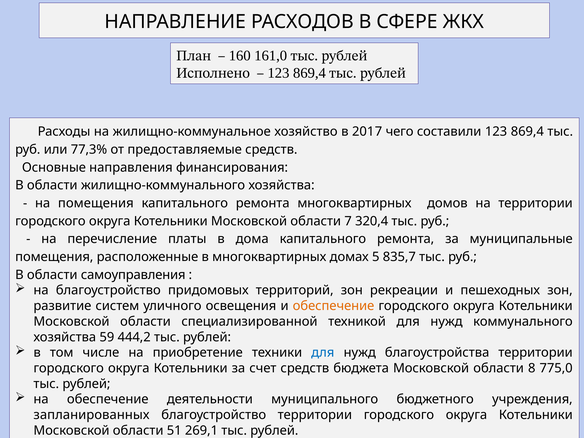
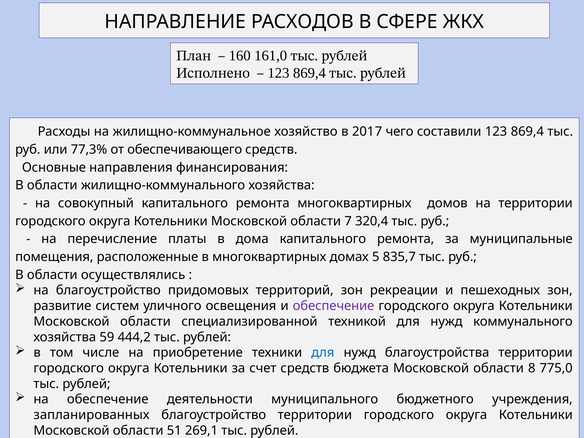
предоставляемые: предоставляемые -> обеспечивающего (185, 150)
на помещения: помещения -> совокупный (96, 203)
самоуправления: самоуправления -> осуществлялись (133, 275)
обеспечение colour: orange -> purple (334, 306)
